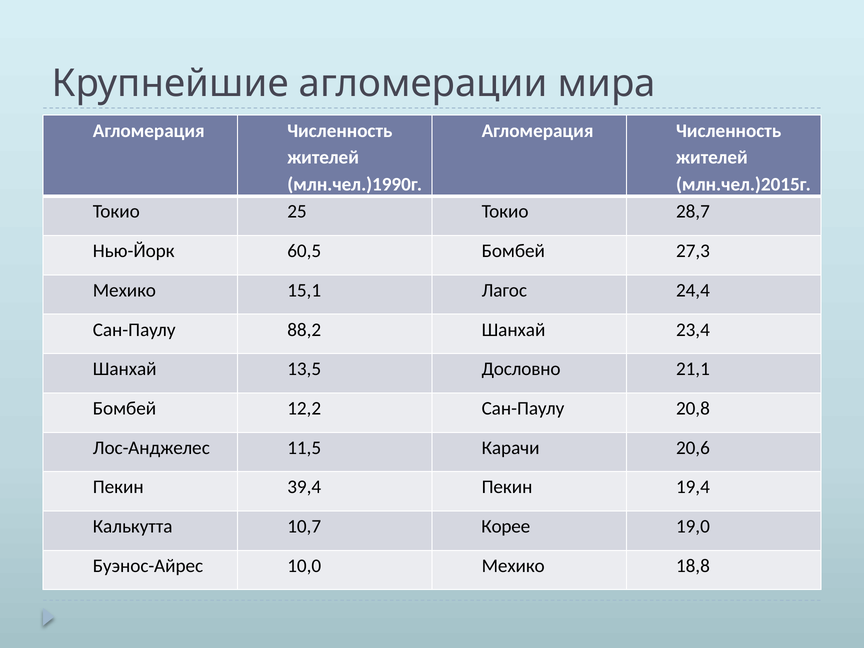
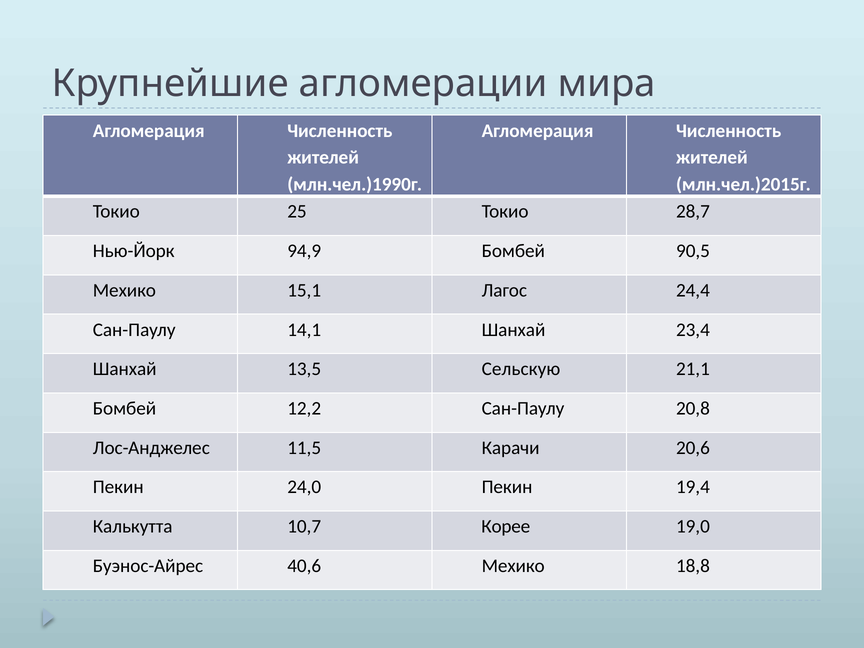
60,5: 60,5 -> 94,9 (304, 251)
27,3: 27,3 -> 90,5 (693, 251)
88,2: 88,2 -> 14,1 (304, 330)
Дословно: Дословно -> Сельскую (521, 369)
39,4: 39,4 -> 24,0 (304, 487)
10,0: 10,0 -> 40,6 (304, 566)
